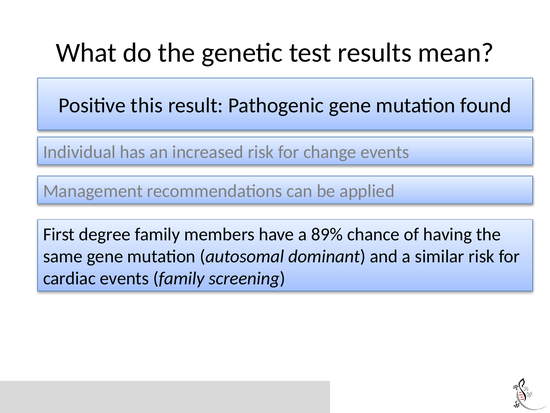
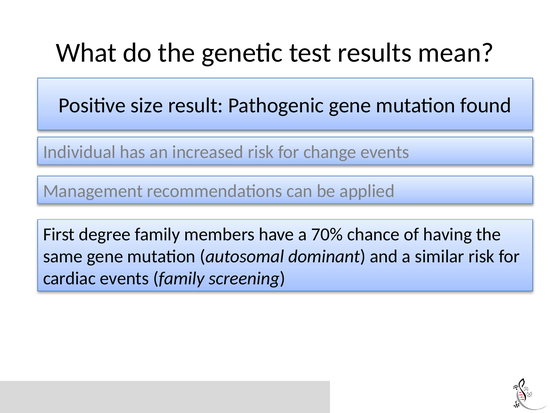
this: this -> size (147, 105)
89%: 89% -> 70% (327, 234)
